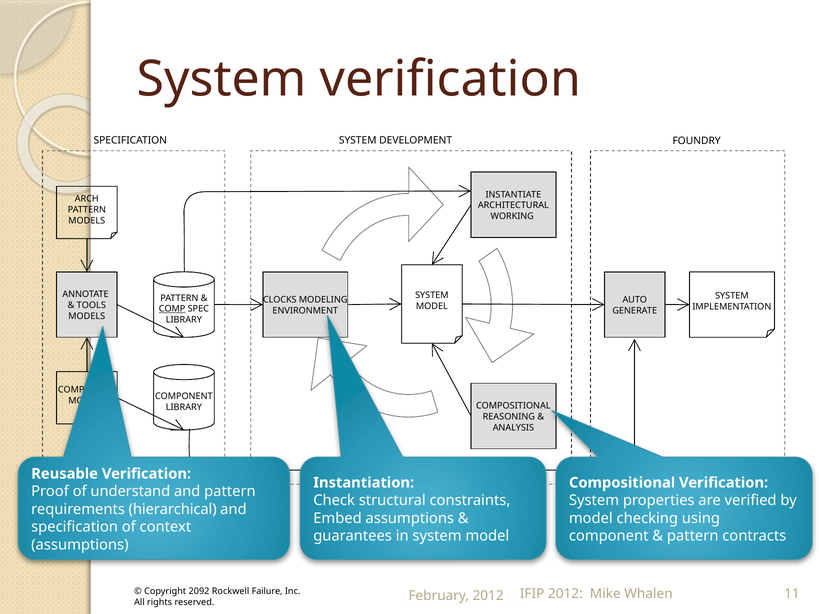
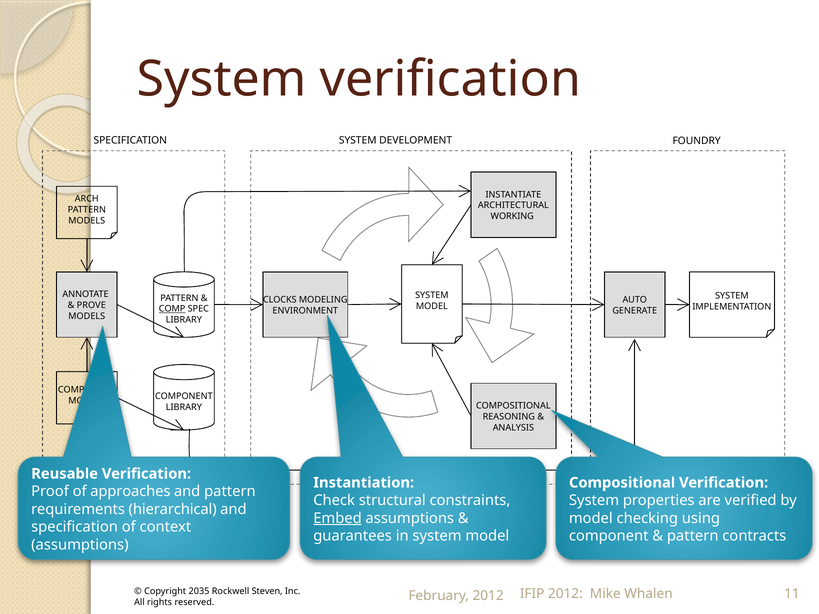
TOOLS: TOOLS -> PROVE (91, 305)
understand: understand -> approaches (130, 492)
Embed underline: none -> present (338, 518)
2092: 2092 -> 2035 (199, 591)
Failure: Failure -> Steven (267, 591)
